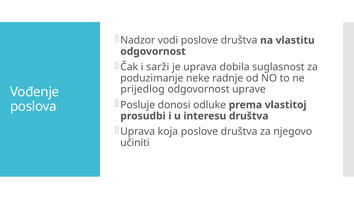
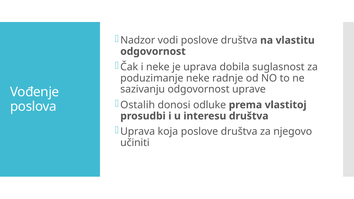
i sarži: sarži -> neke (158, 67)
prijedlog: prijedlog -> sazivanju (143, 89)
Posluje: Posluje -> Ostalih (138, 105)
